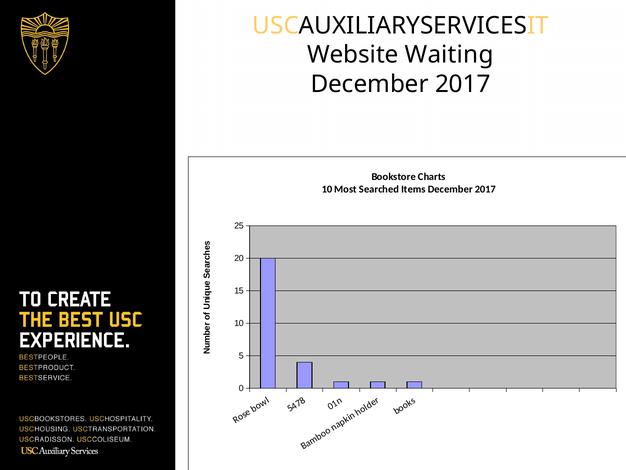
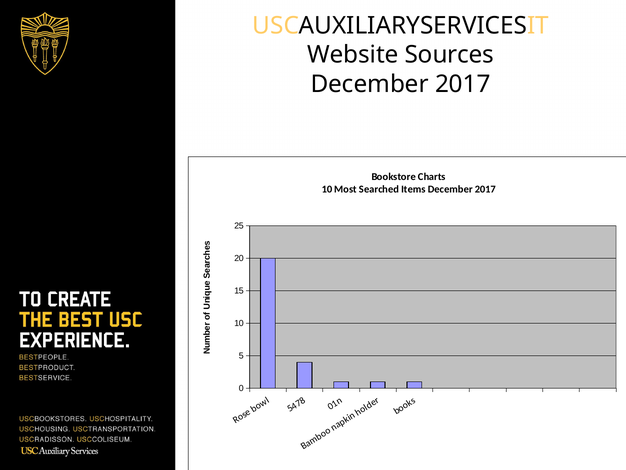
Waiting: Waiting -> Sources (449, 55)
